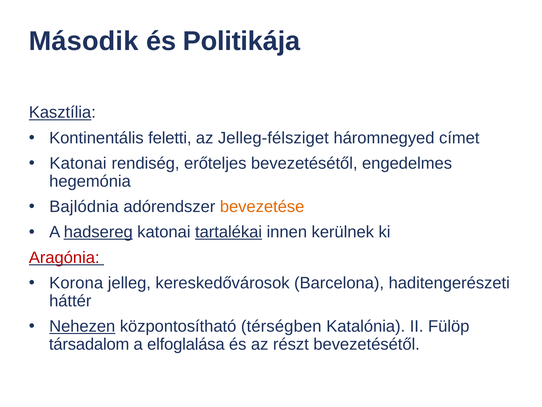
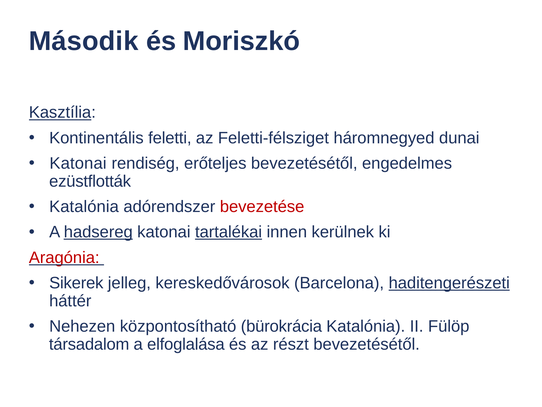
Politikája: Politikája -> Moriszkó (241, 41)
Jelleg-félsziget: Jelleg-félsziget -> Feletti-félsziget (273, 138)
címet: címet -> dunai (459, 138)
hegemónia: hegemónia -> ezüstflották (90, 181)
Bajlódnia: Bajlódnia -> Katalónia (84, 206)
bevezetése colour: orange -> red (262, 206)
Korona: Korona -> Sikerek (76, 283)
haditengerészeti underline: none -> present (449, 283)
Nehezen underline: present -> none (82, 326)
térségben: térségben -> bürokrácia (281, 326)
